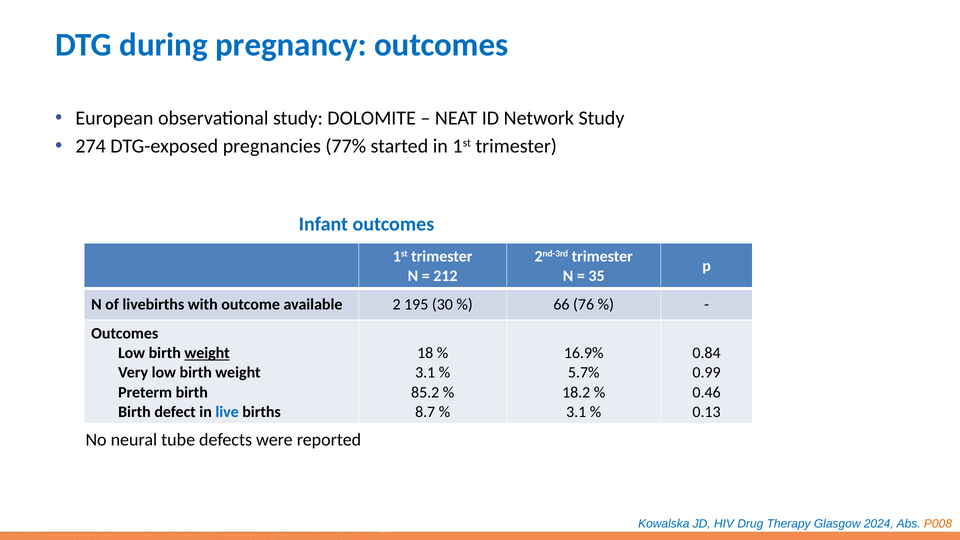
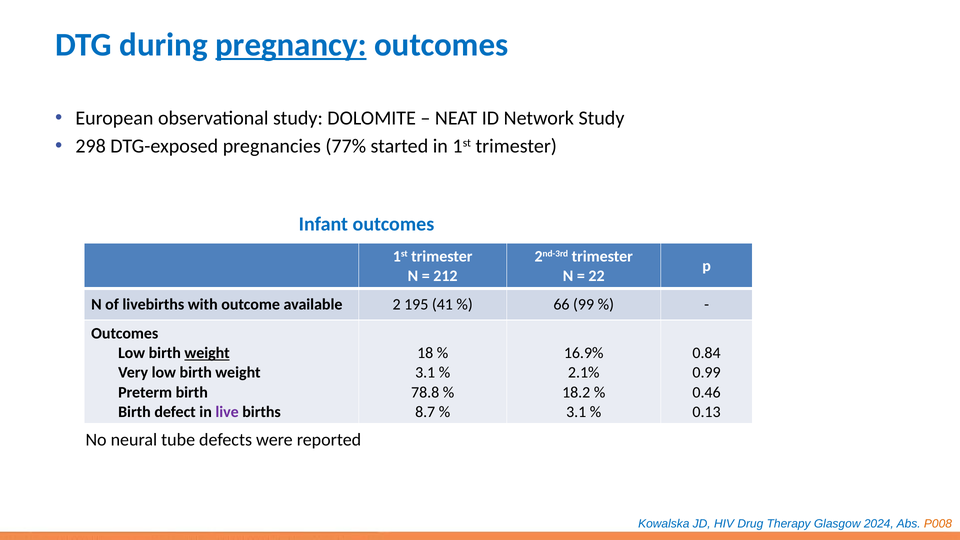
pregnancy underline: none -> present (291, 45)
274: 274 -> 298 (91, 146)
35: 35 -> 22 (597, 276)
30: 30 -> 41 (442, 304)
76: 76 -> 99 (584, 304)
5.7%: 5.7% -> 2.1% (584, 373)
85.2: 85.2 -> 78.8 (425, 392)
live colour: blue -> purple (227, 412)
